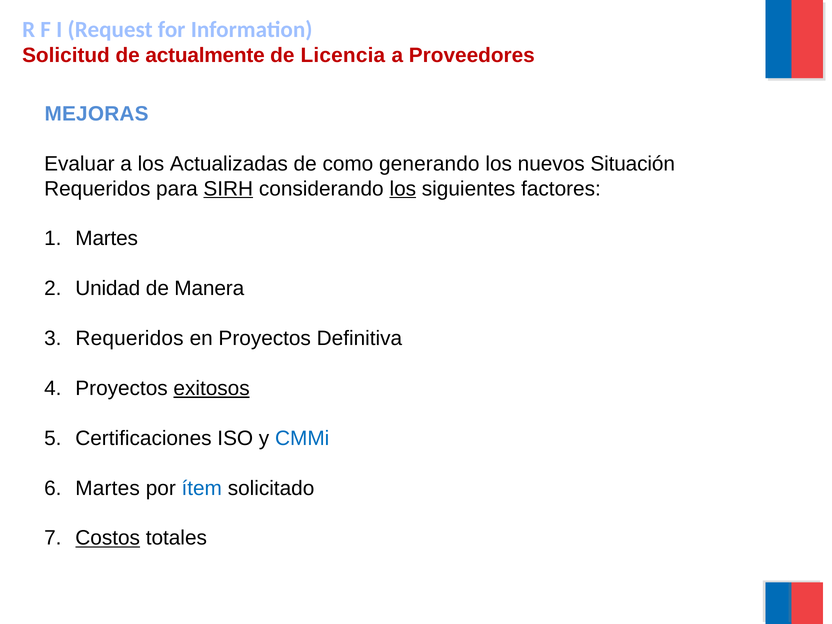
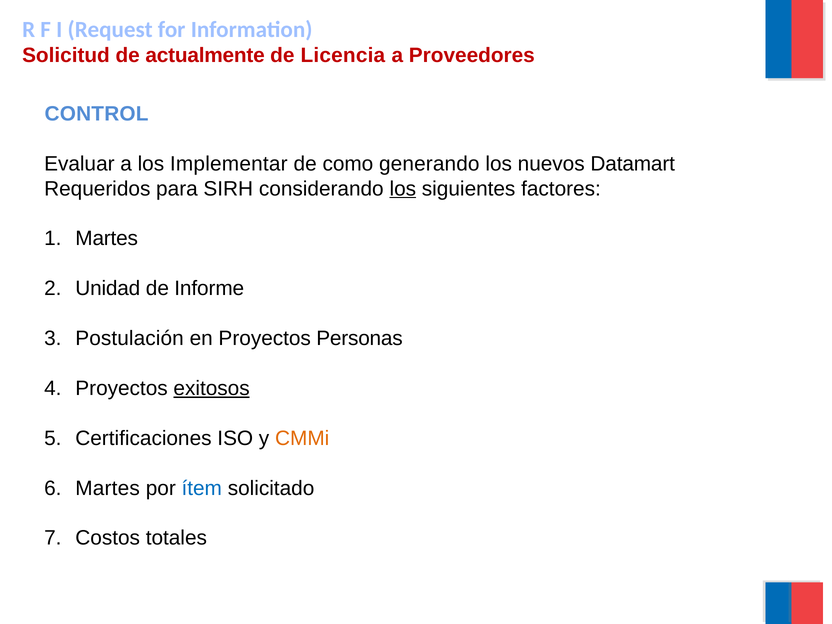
MEJORAS: MEJORAS -> CONTROL (97, 114)
Actualizadas: Actualizadas -> Implementar (229, 164)
Situación: Situación -> Datamart (633, 164)
SIRH underline: present -> none (228, 189)
Manera: Manera -> Informe (209, 288)
Requeridos: Requeridos -> Postulación (130, 338)
Definitiva: Definitiva -> Personas (360, 338)
CMMi colour: blue -> orange (302, 438)
Costos underline: present -> none (108, 538)
